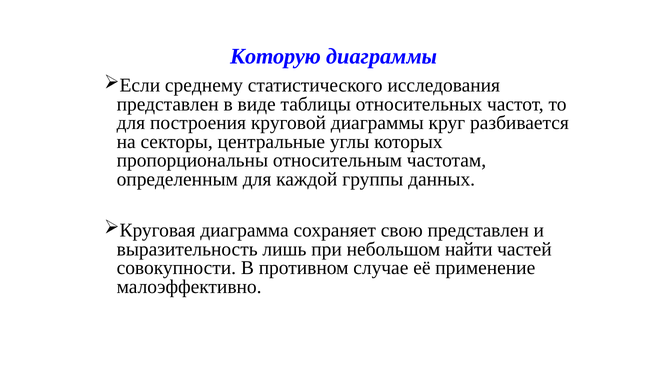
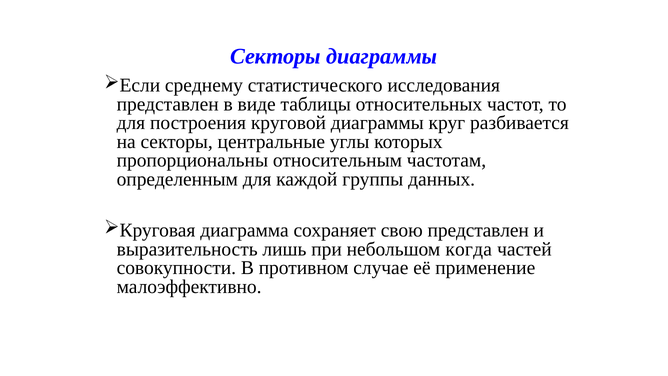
Которую: Которую -> Секторы (276, 56)
найти: найти -> когда (469, 249)
